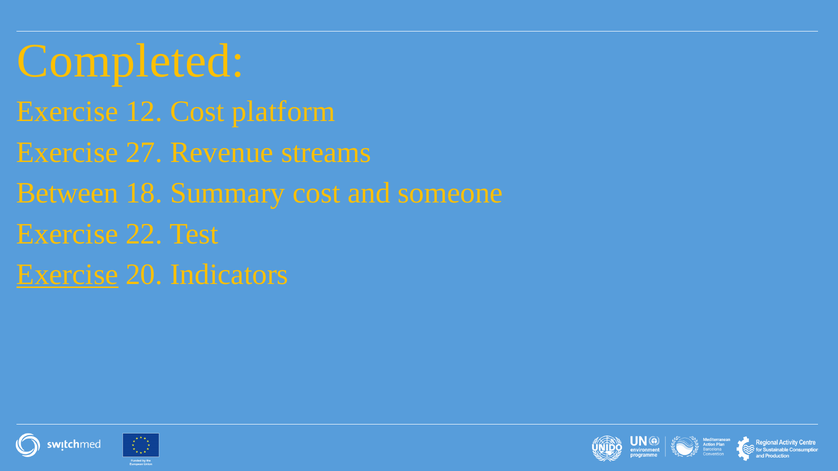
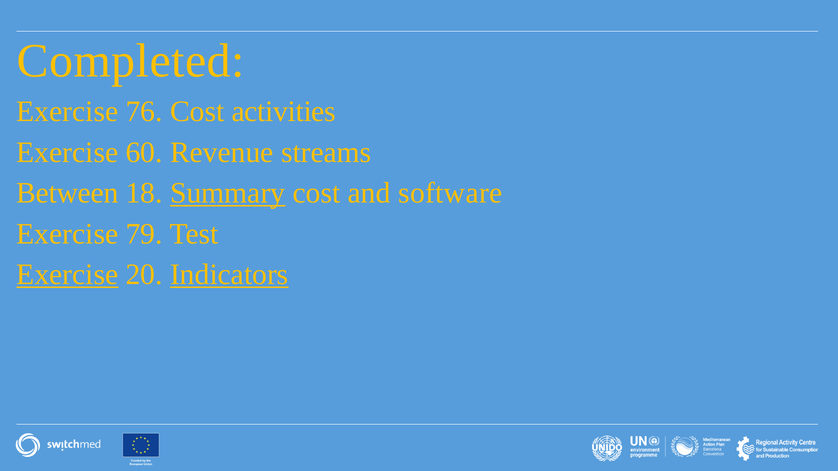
12: 12 -> 76 (144, 112)
platform: platform -> activities (284, 112)
27: 27 -> 60 (144, 152)
Summary underline: none -> present (228, 193)
someone: someone -> software (450, 193)
22: 22 -> 79 (144, 234)
Indicators underline: none -> present (229, 275)
